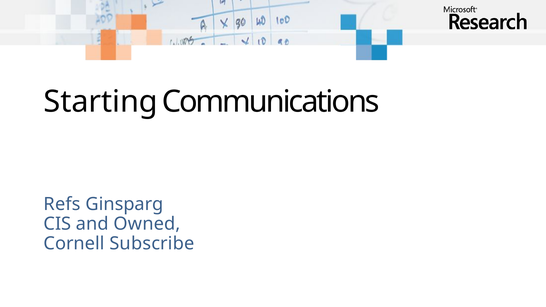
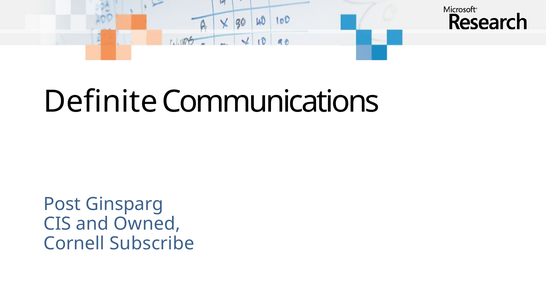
Starting: Starting -> Definite (101, 102)
Refs: Refs -> Post (62, 204)
